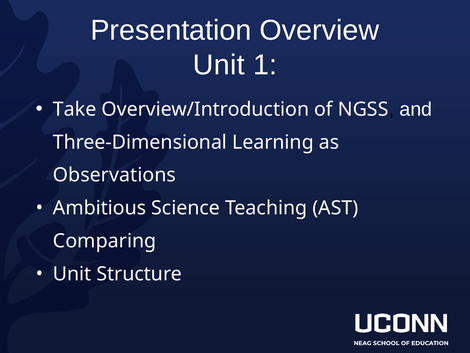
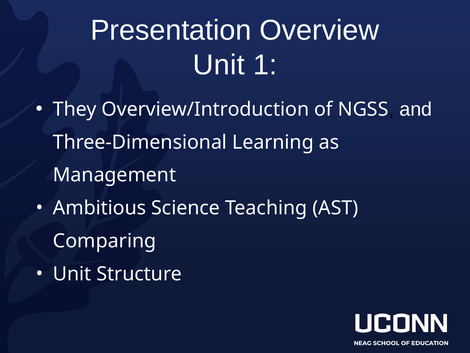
Take: Take -> They (75, 109)
Observations: Observations -> Management (115, 175)
